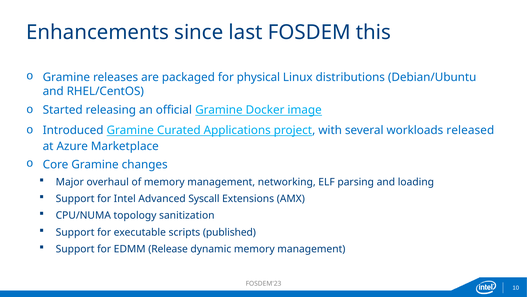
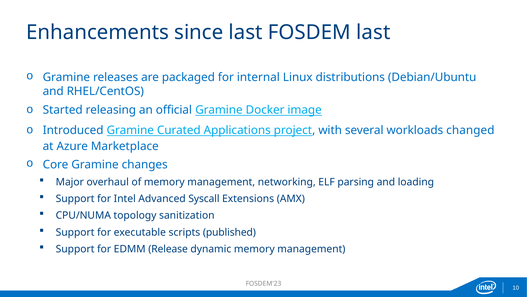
FOSDEM this: this -> last (373, 32)
physical: physical -> internal (258, 77)
released: released -> changed (470, 130)
